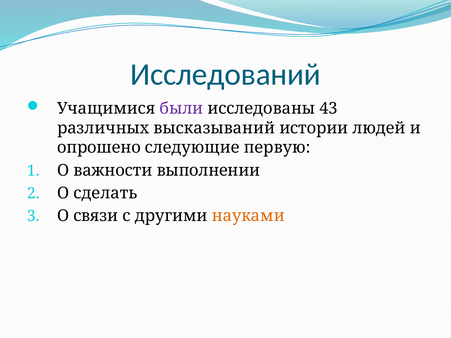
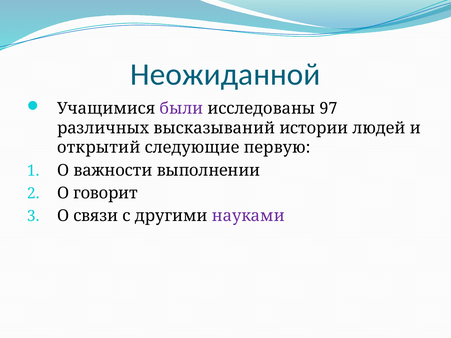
Исследований: Исследований -> Неожиданной (225, 74)
43: 43 -> 97 (329, 109)
опрошено: опрошено -> открытий (99, 148)
сделать: сделать -> говорит (105, 193)
науками colour: orange -> purple (248, 216)
